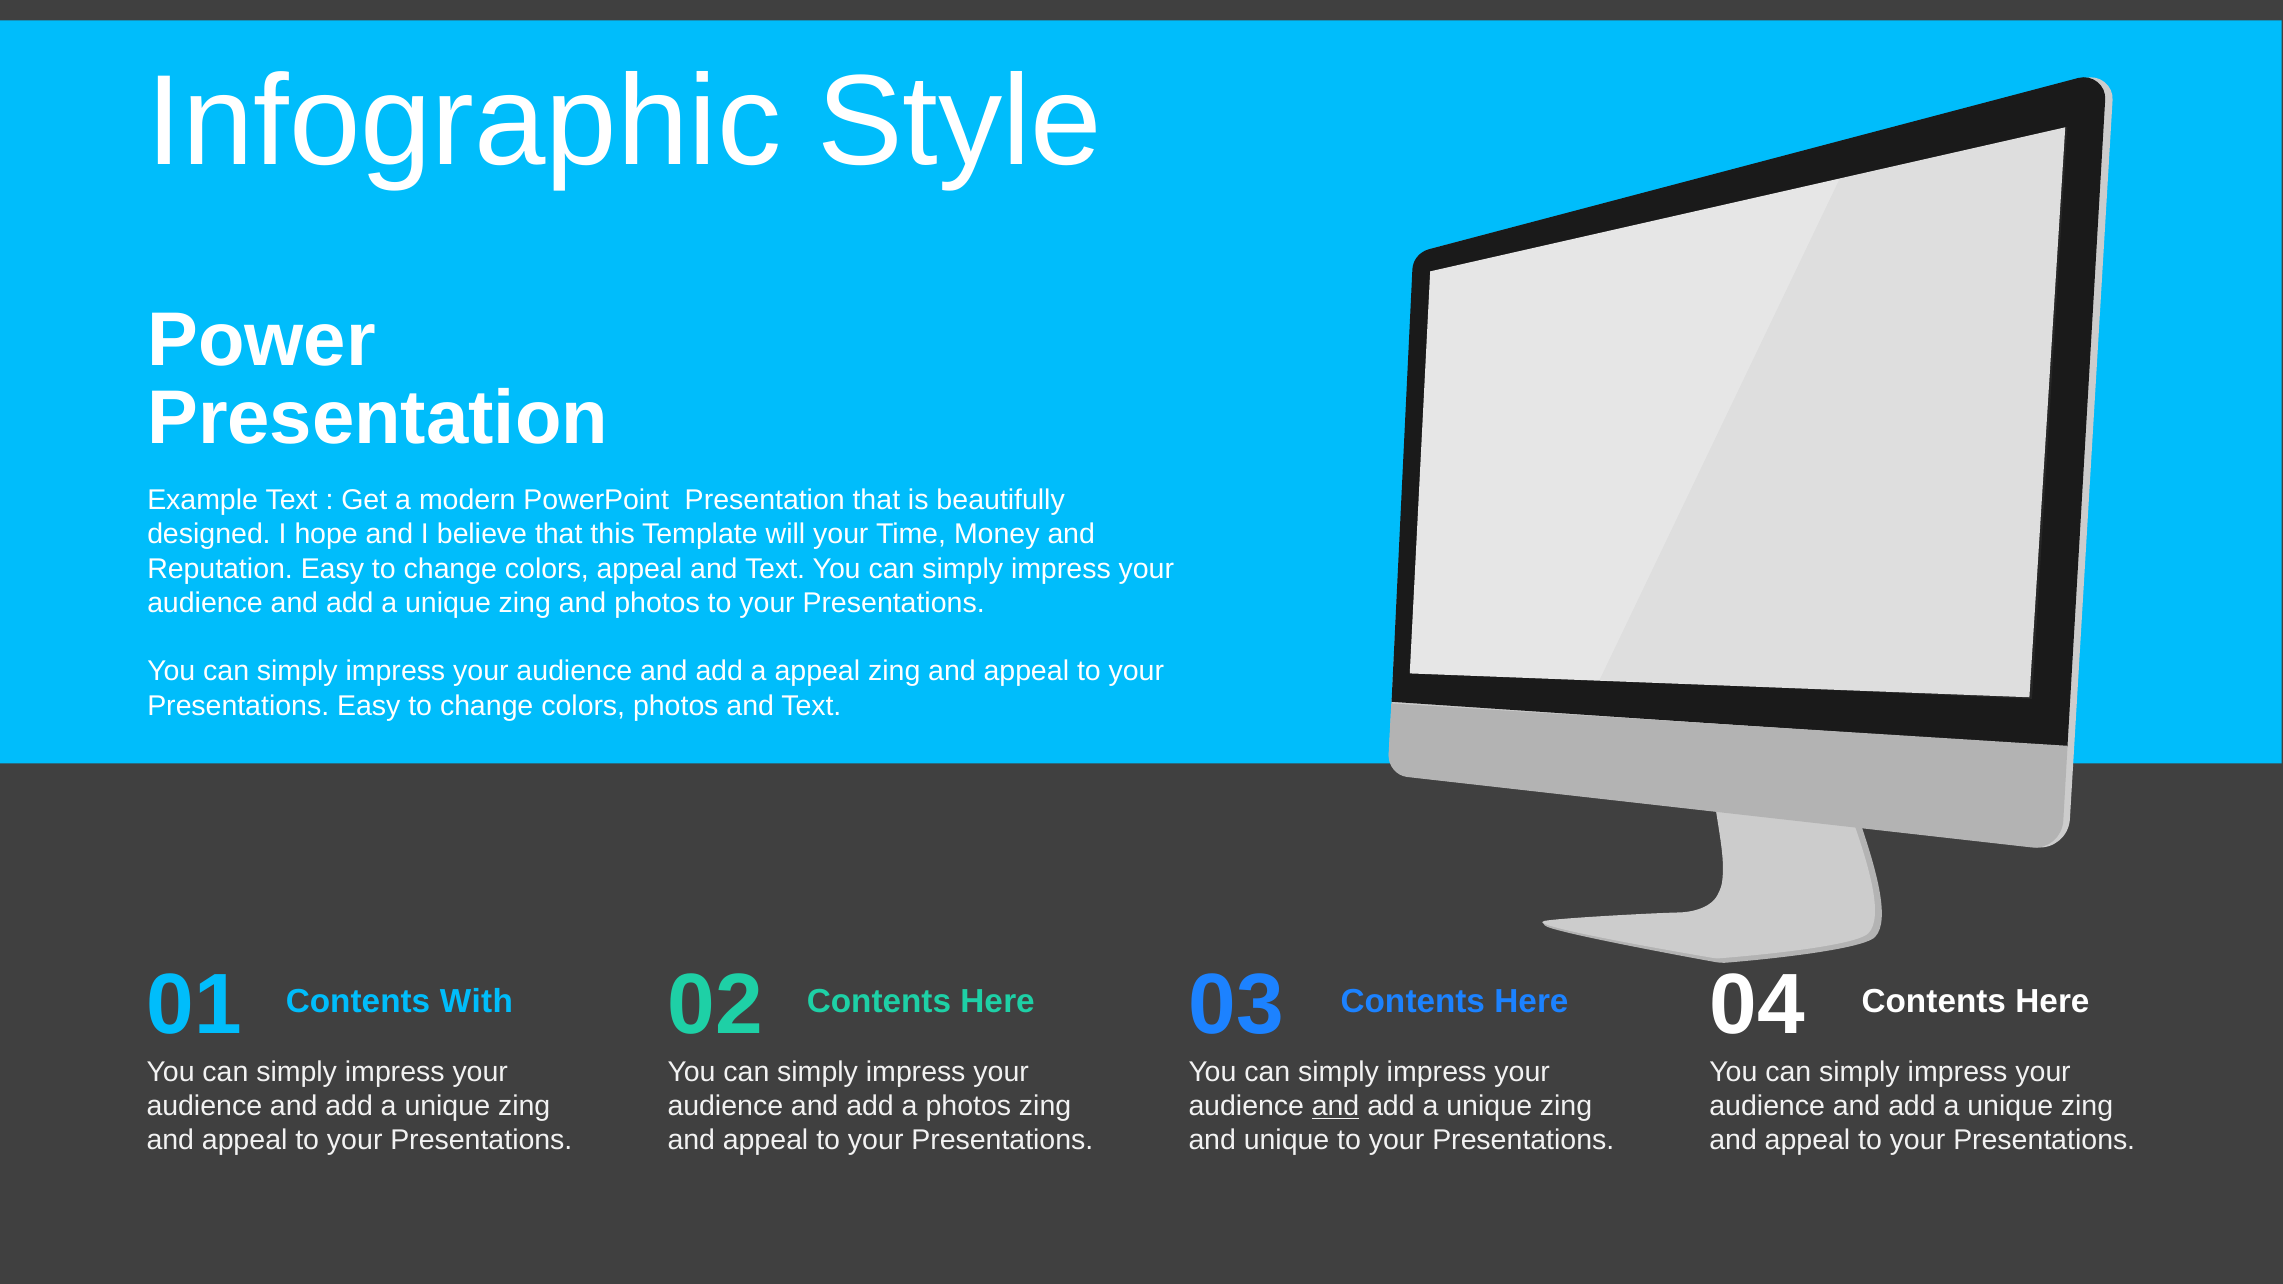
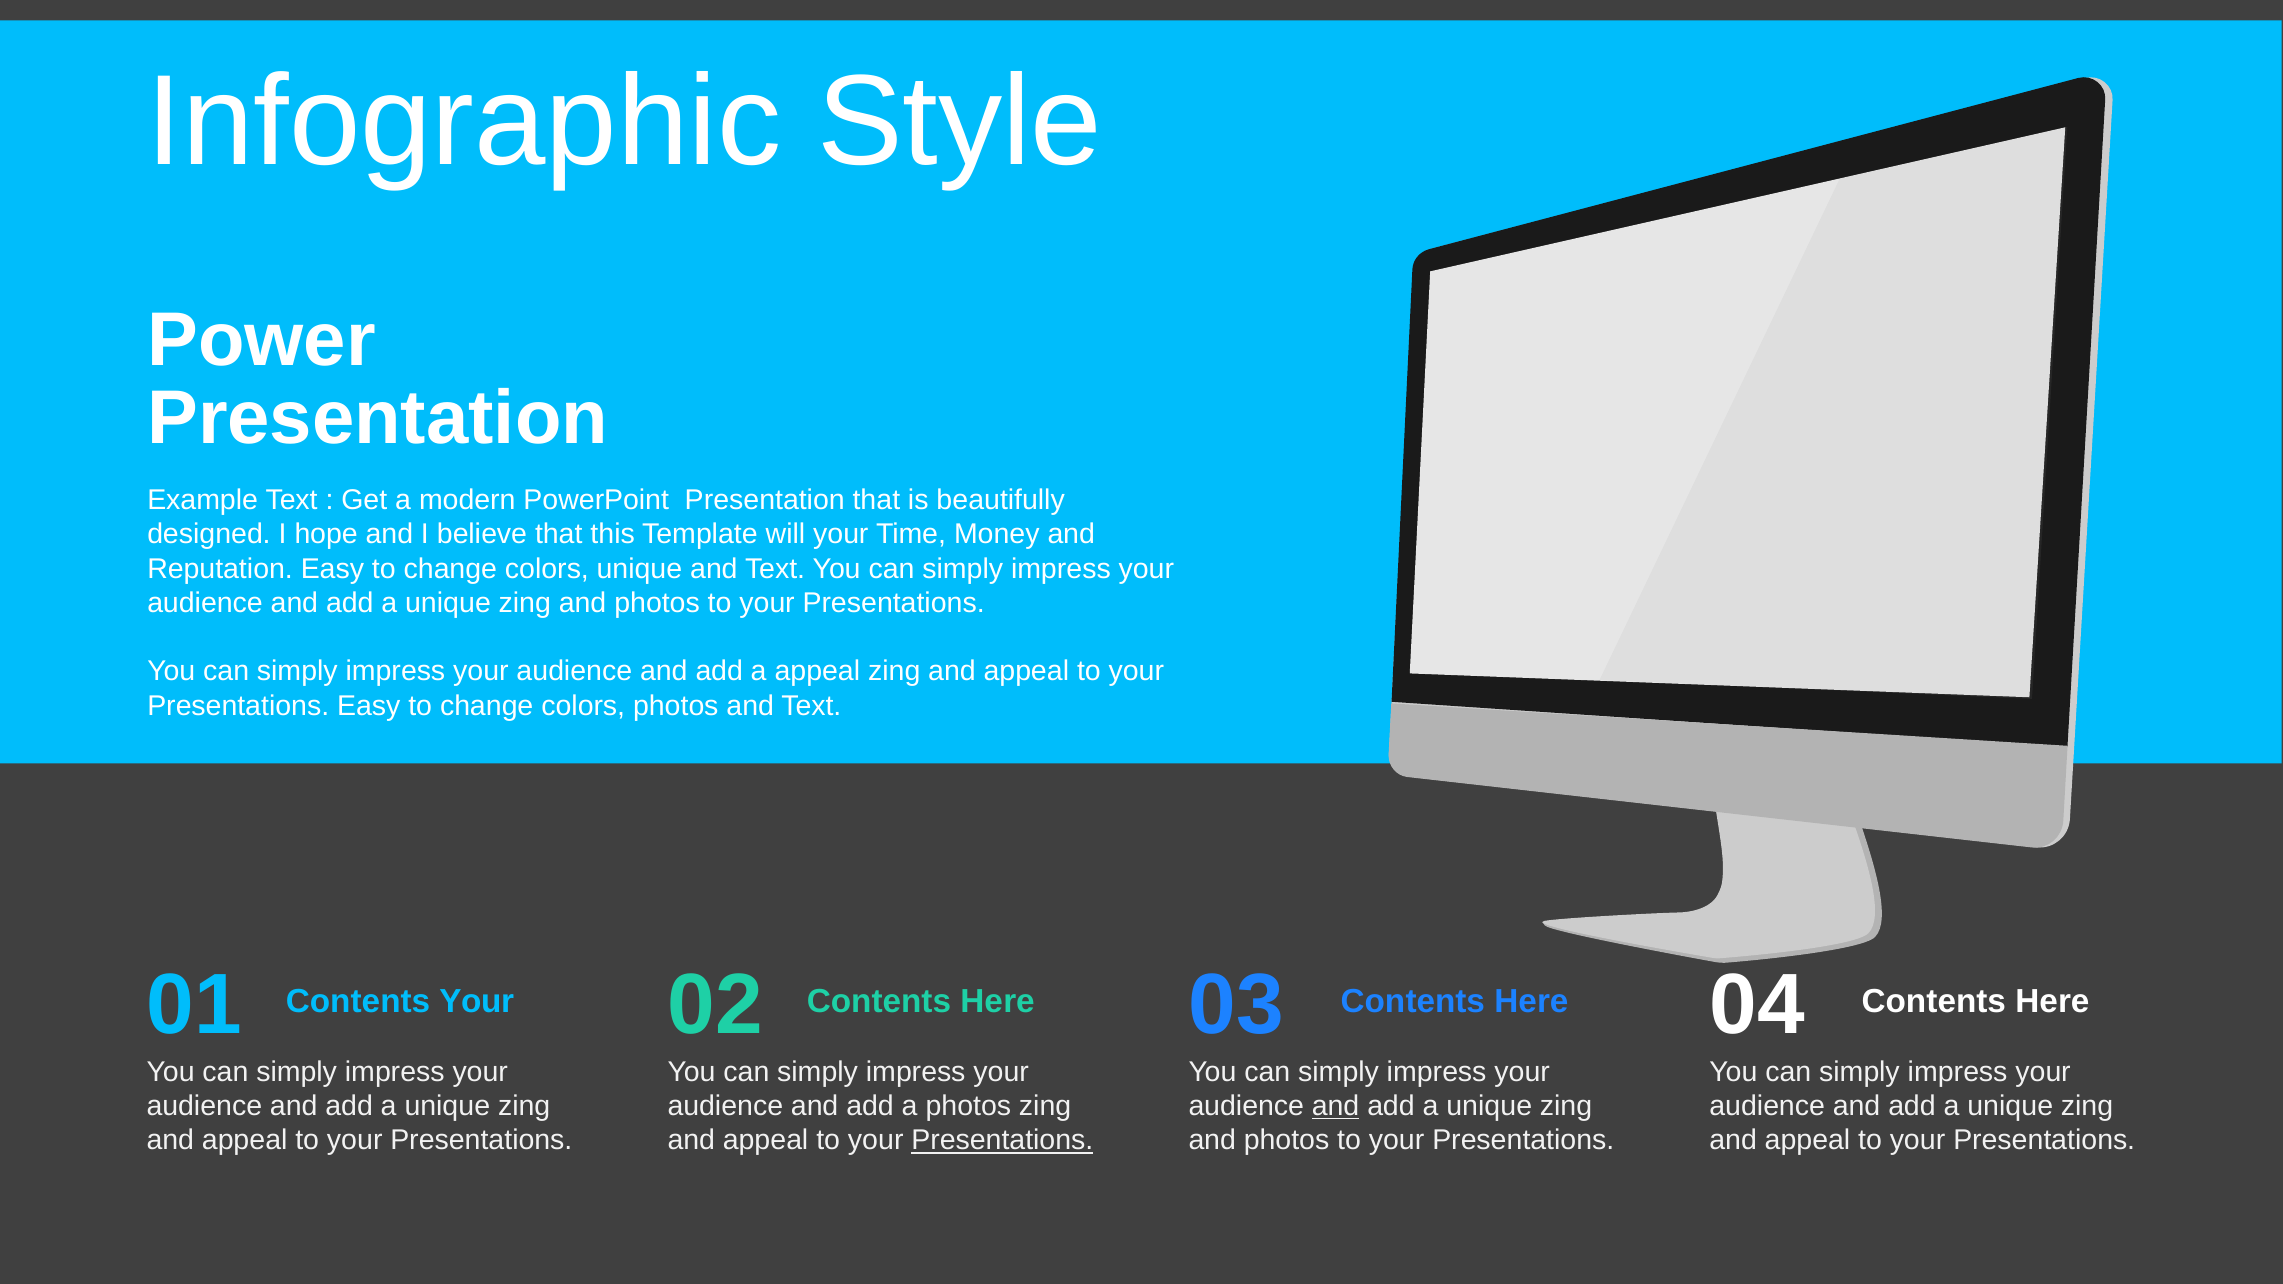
colors appeal: appeal -> unique (639, 569)
Contents With: With -> Your (477, 1002)
Presentations underline: none -> present (1002, 1141)
unique: unique -> photos (1287, 1141)
